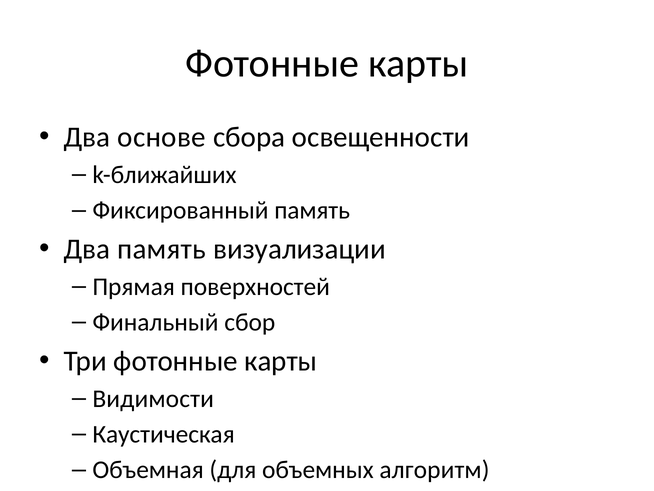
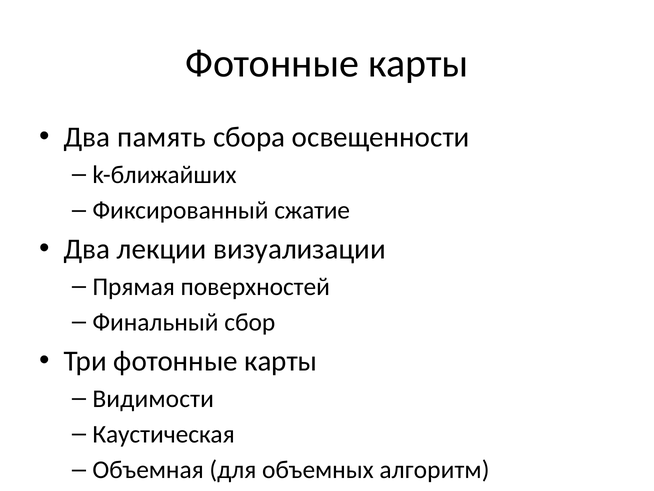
основе: основе -> память (162, 137)
Фиксированный память: память -> сжатие (312, 210)
Два память: память -> лекции (162, 249)
